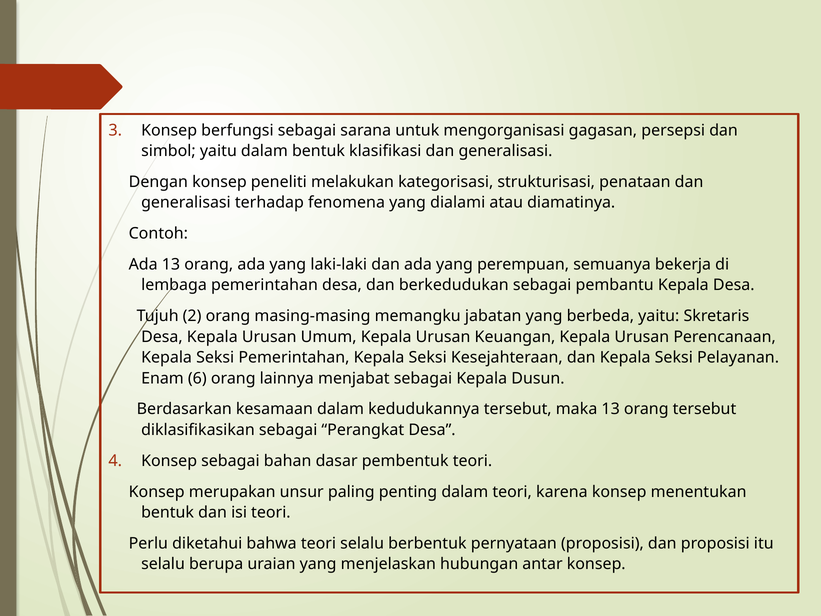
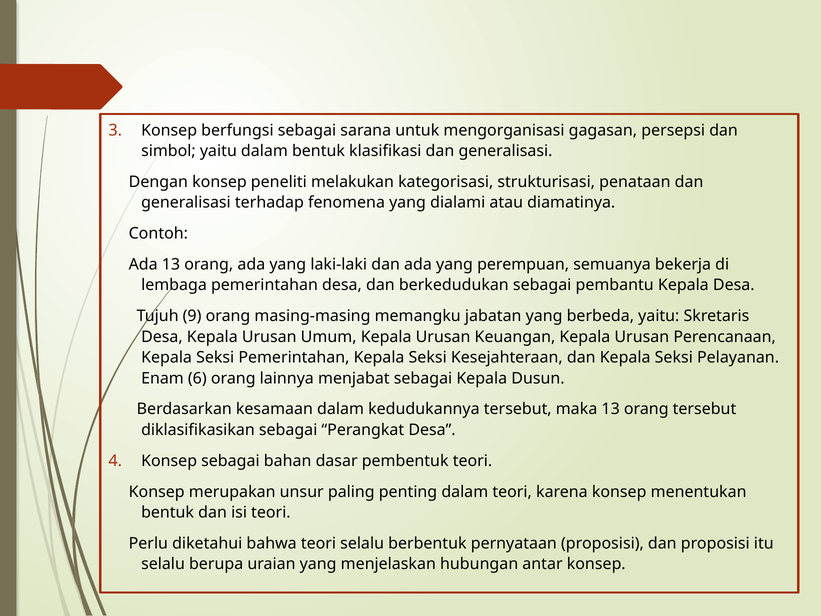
2: 2 -> 9 (192, 316)
